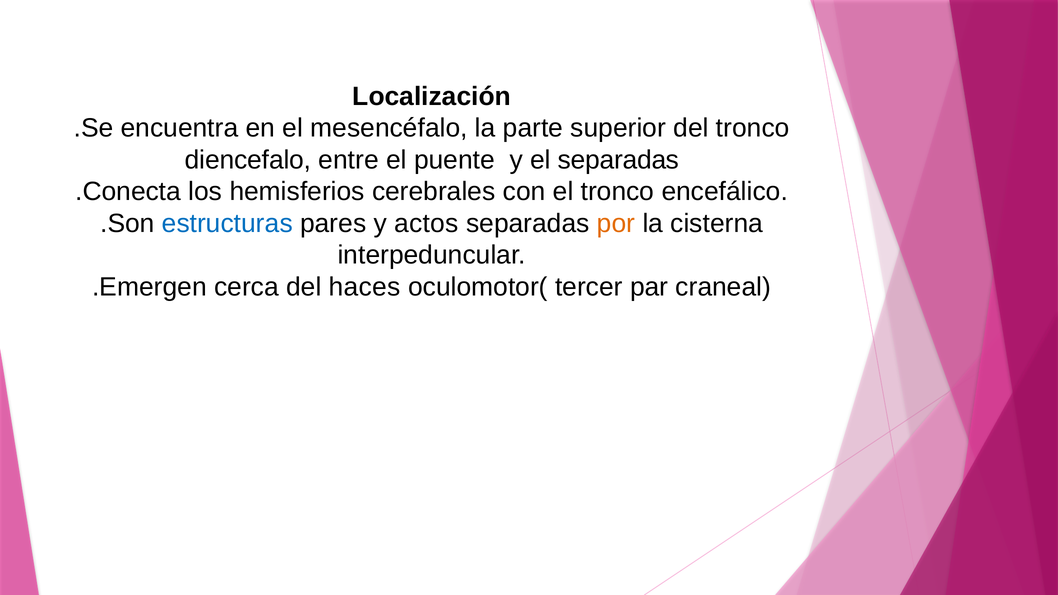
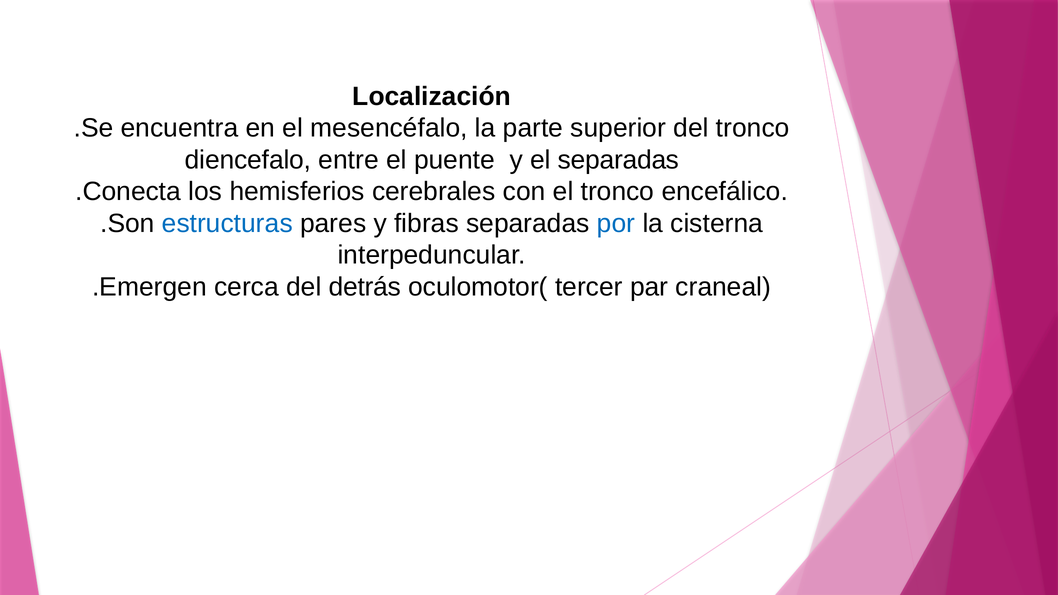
actos: actos -> fibras (426, 223)
por colour: orange -> blue (616, 223)
haces: haces -> detrás (365, 287)
